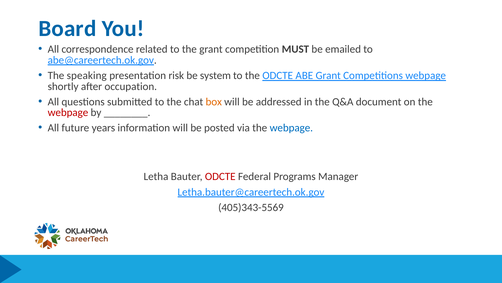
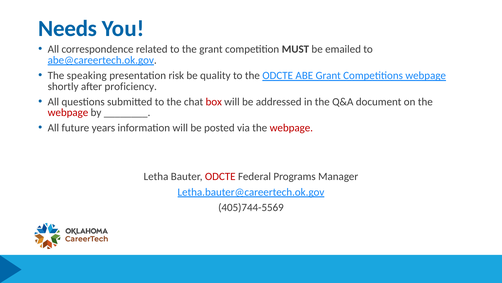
Board: Board -> Needs (68, 28)
system: system -> quality (215, 76)
occupation: occupation -> proficiency (131, 86)
box colour: orange -> red (214, 102)
webpage colour: blue -> red (291, 128)
405)343-5569: 405)343-5569 -> 405)744-5569 (251, 207)
